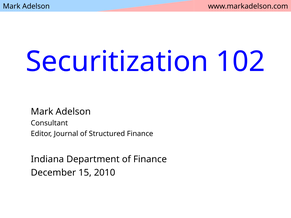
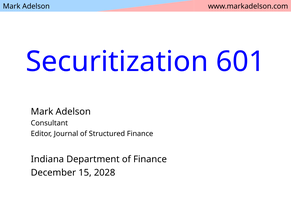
102: 102 -> 601 (241, 62)
2010: 2010 -> 2028 (105, 173)
